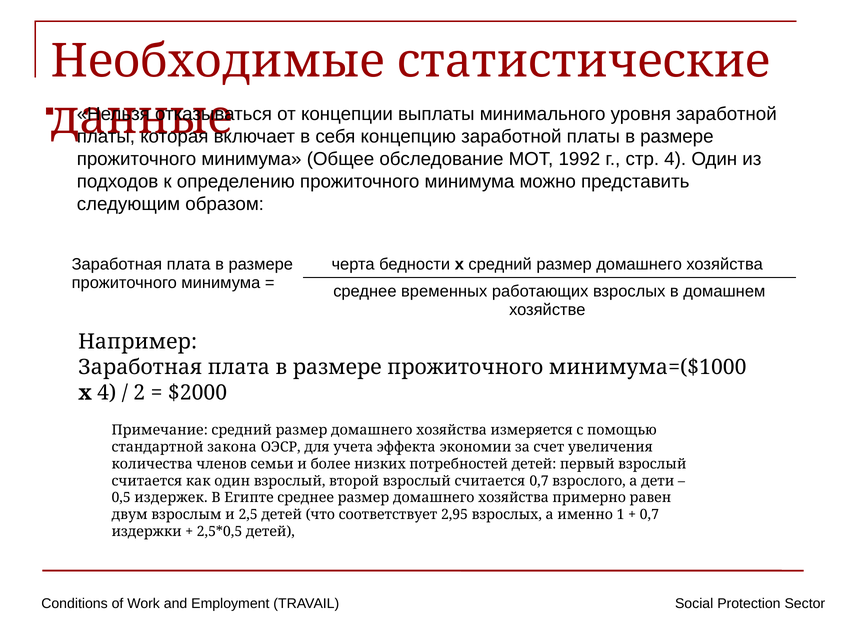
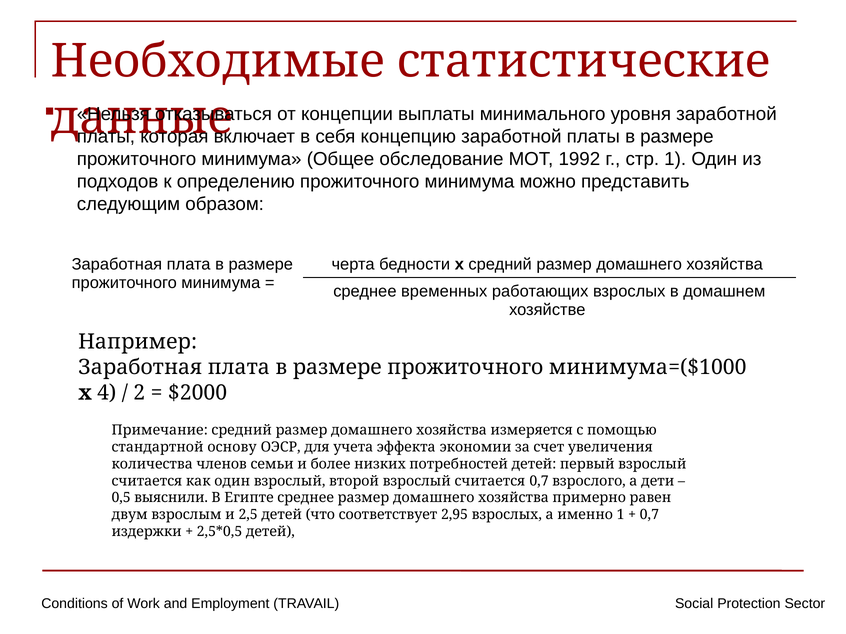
стр 4: 4 -> 1 (675, 159)
закона: закона -> основу (232, 447)
издержек: издержек -> выяснили (171, 498)
